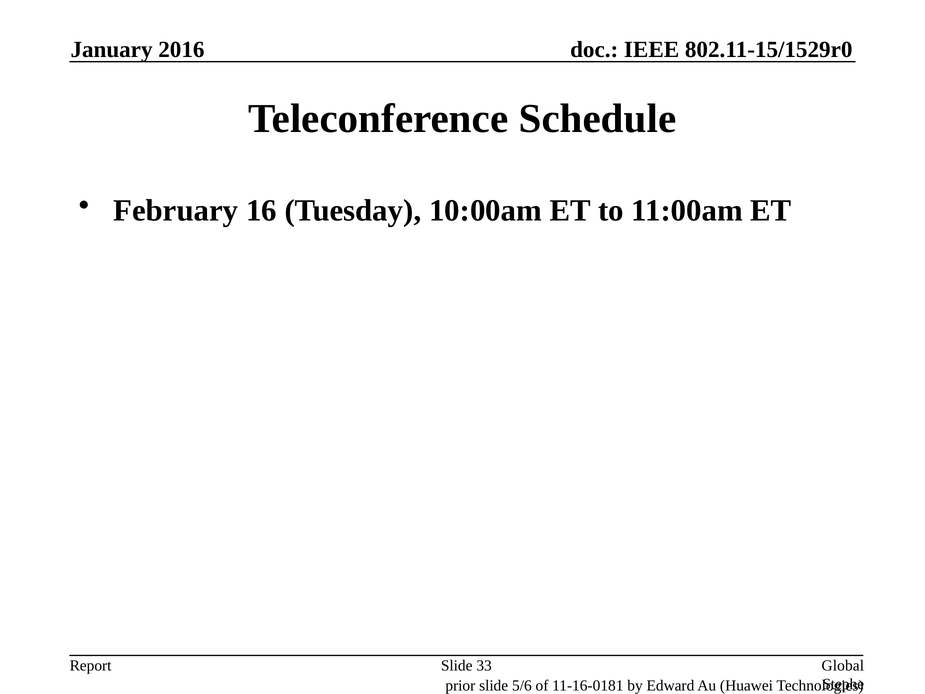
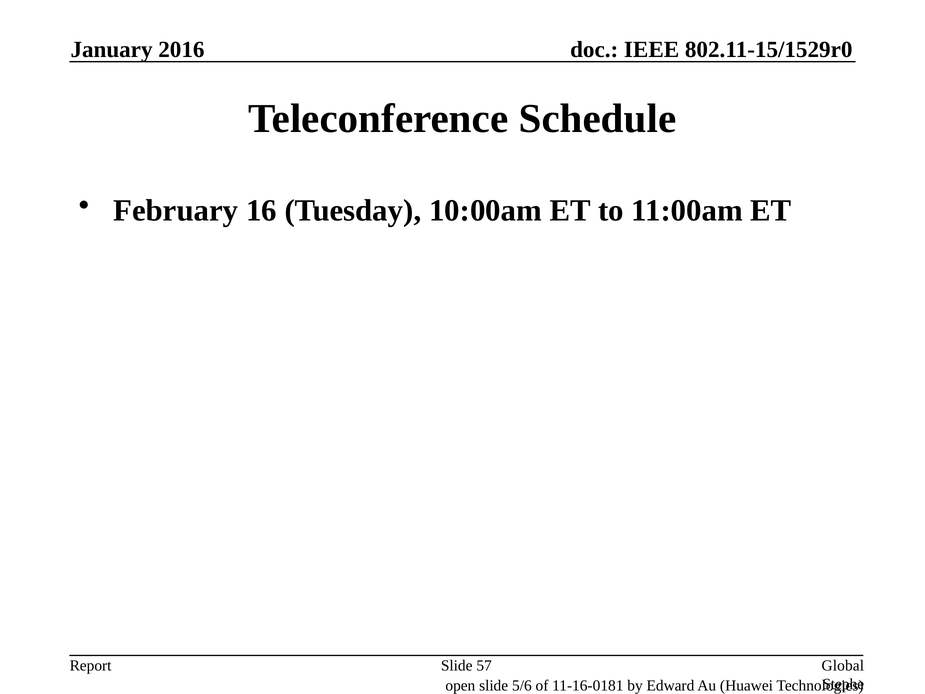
33: 33 -> 57 (484, 665)
prior: prior -> open (460, 686)
